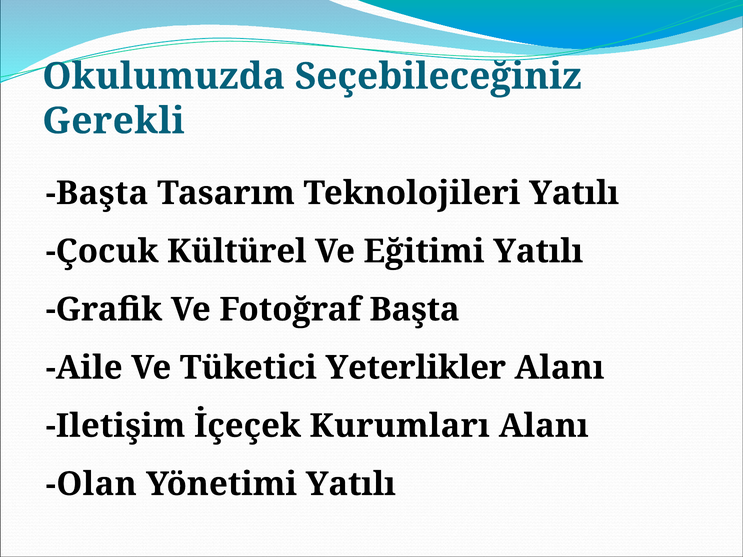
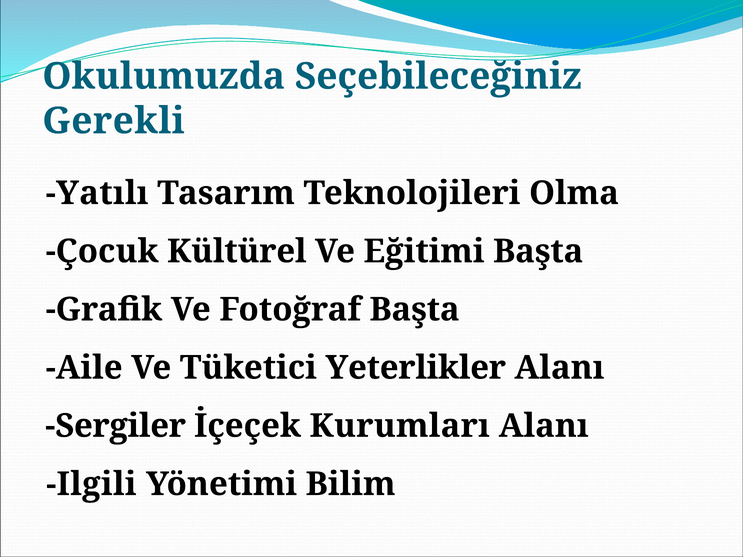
Başta: Başta -> Yatılı (97, 193)
Teknolojileri Yatılı: Yatılı -> Olma (574, 193)
Eğitimi Yatılı: Yatılı -> Başta (538, 251)
Iletişim: Iletişim -> Sergiler (116, 426)
Olan: Olan -> Ilgili (91, 484)
Yönetimi Yatılı: Yatılı -> Bilim (351, 484)
